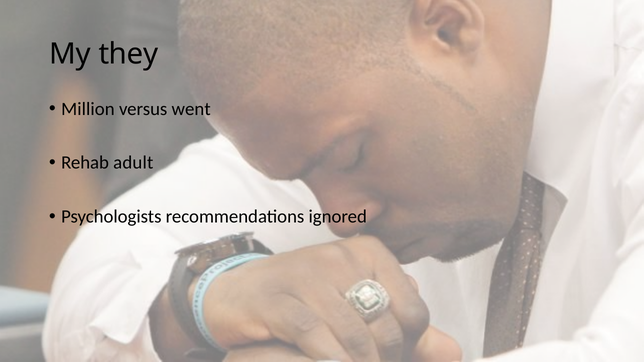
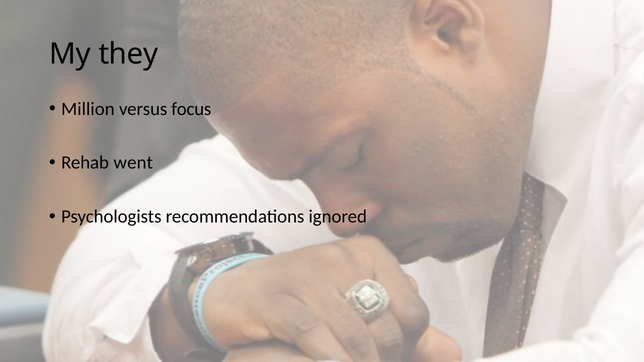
went: went -> focus (191, 109)
adult: adult -> went (133, 163)
